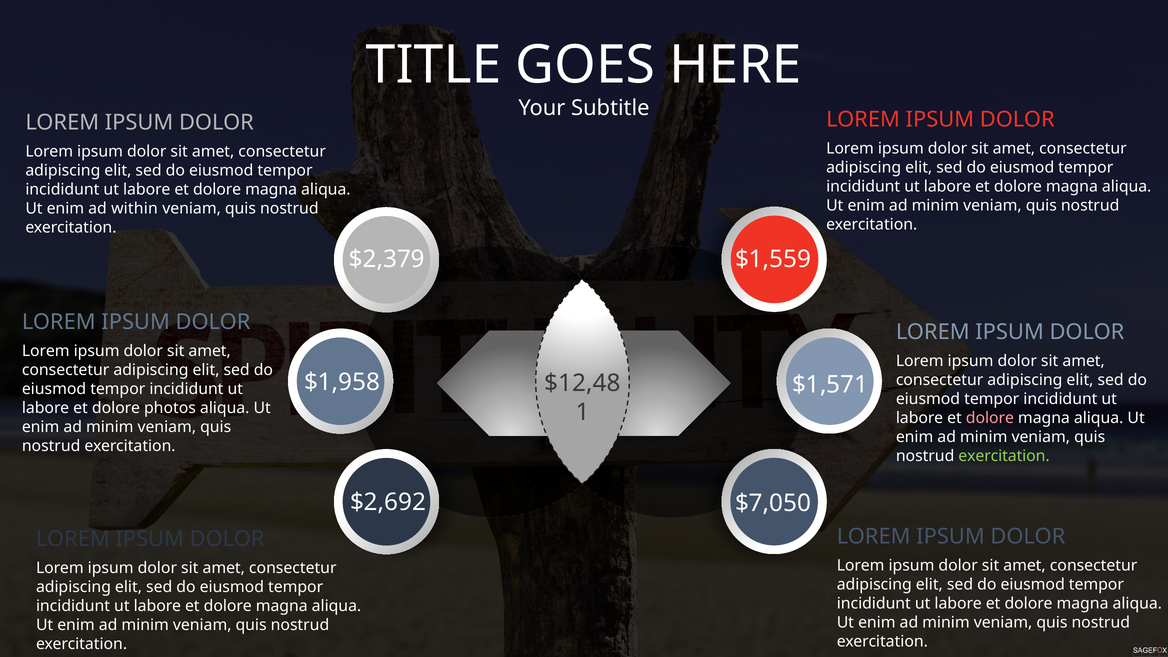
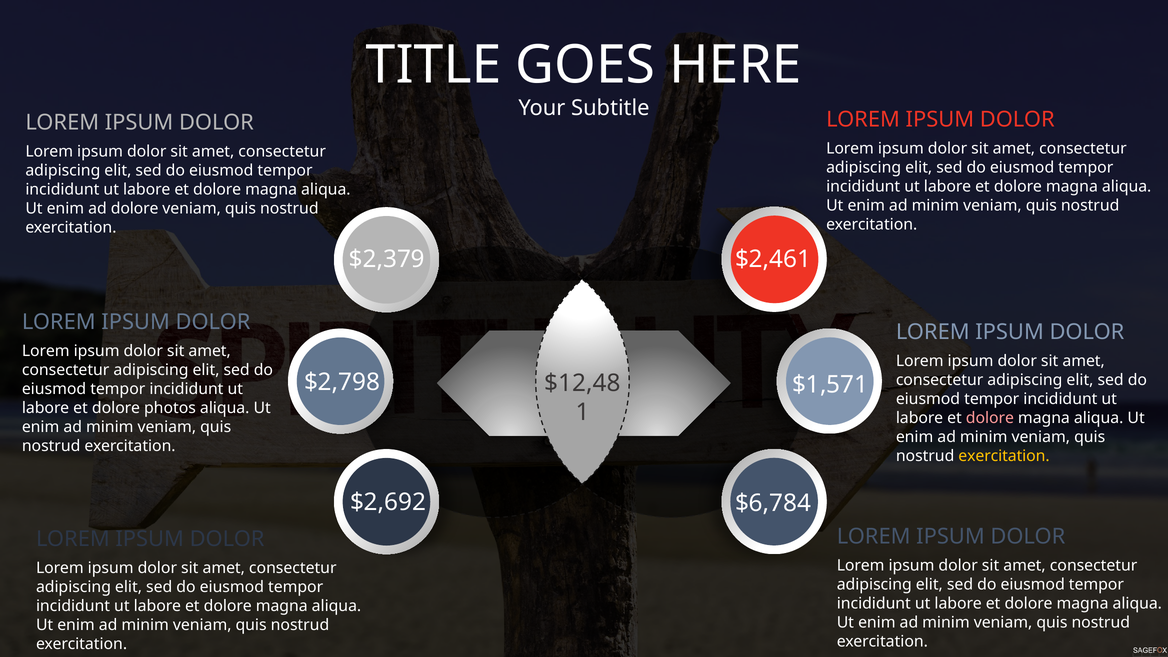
ad within: within -> dolore (135, 208)
$1,559: $1,559 -> $2,461 (773, 259)
$1,958: $1,958 -> $2,798 (342, 382)
exercitation colour: light green -> yellow (1004, 456)
$7,050: $7,050 -> $6,784 (773, 503)
